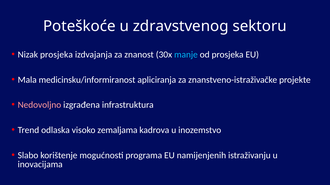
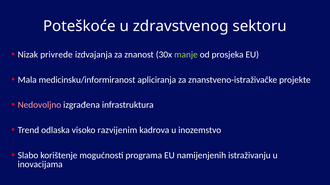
Nizak prosjeka: prosjeka -> privrede (56, 55)
manje colour: light blue -> light green (186, 55)
zemaljama: zemaljama -> razvijenim (117, 131)
